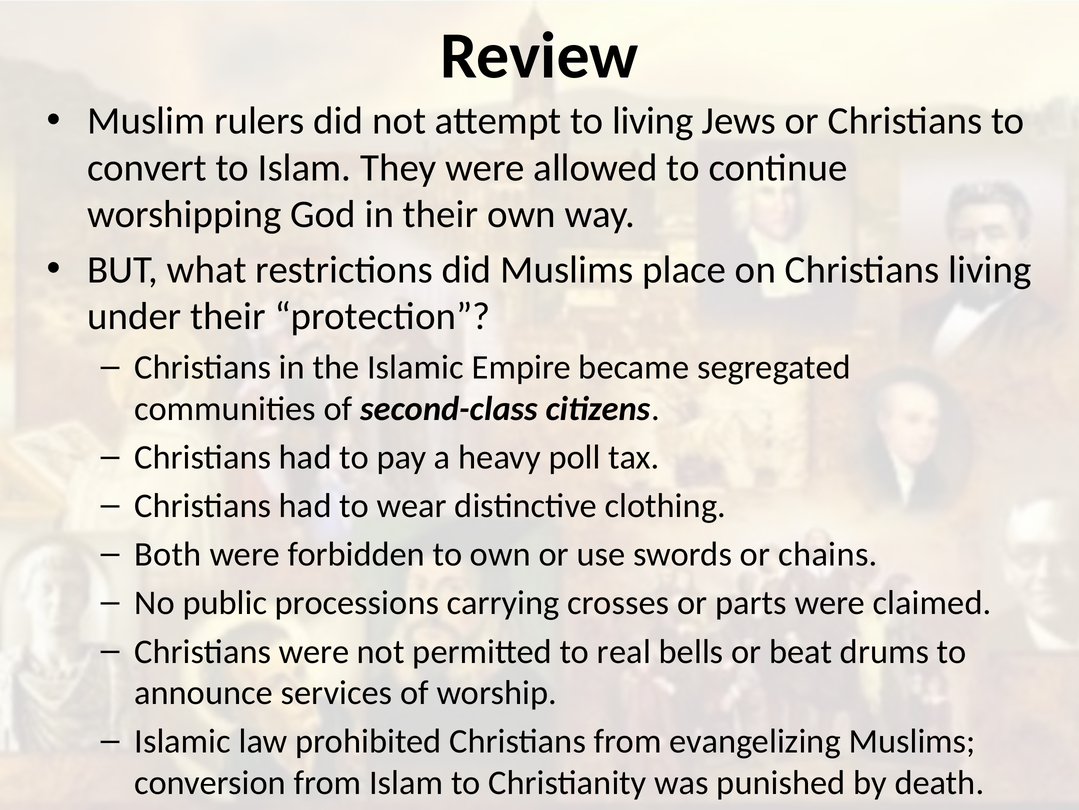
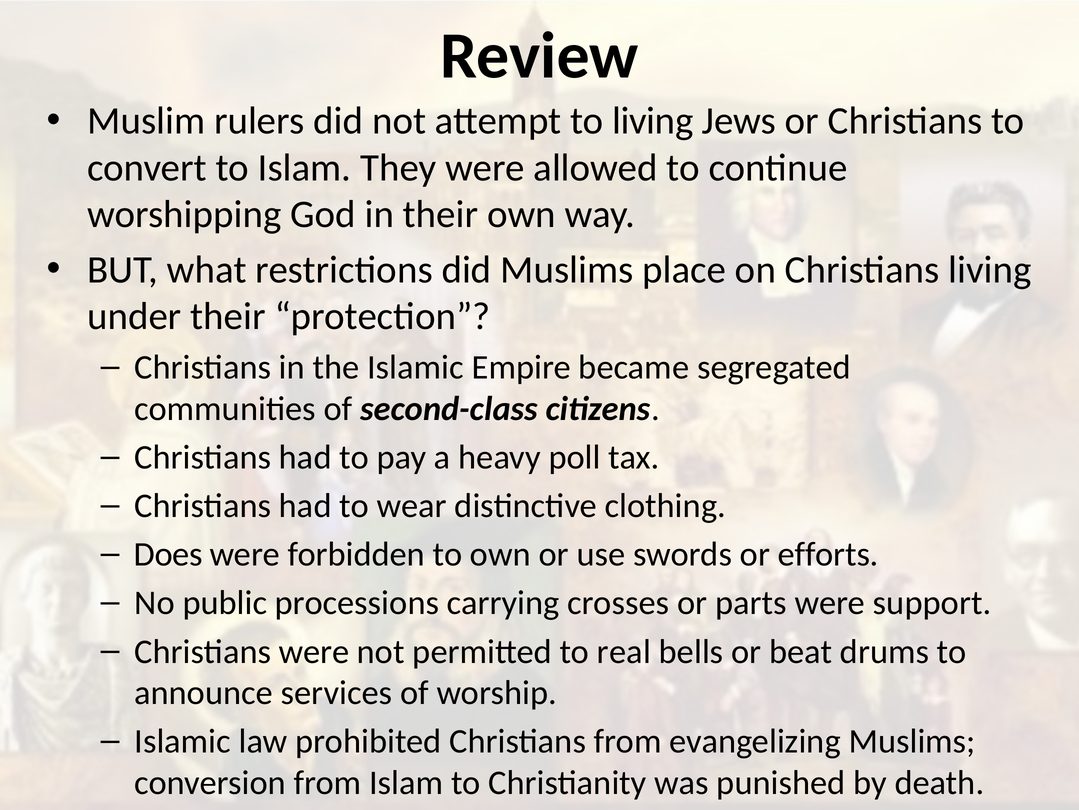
Both: Both -> Does (168, 554)
chains: chains -> efforts (828, 554)
claimed: claimed -> support (932, 603)
